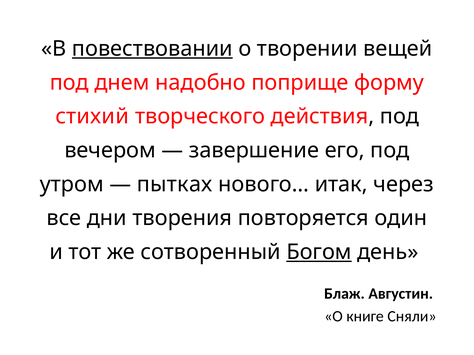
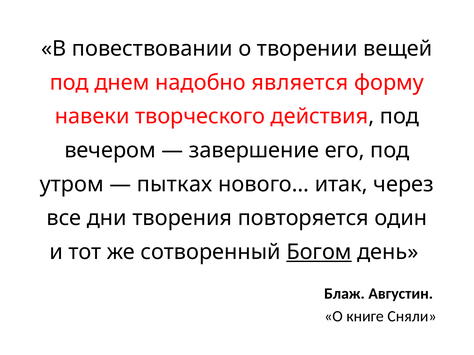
повествовании underline: present -> none (152, 49)
поприще: поприще -> является (300, 83)
стихий: стихий -> навеки (92, 117)
